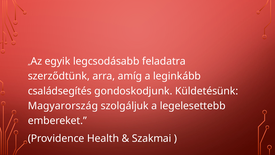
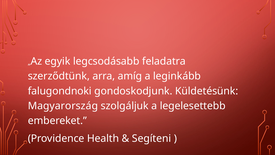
családsegítés: családsegítés -> falugondnoki (60, 91)
Szakmai: Szakmai -> Segíteni (152, 138)
